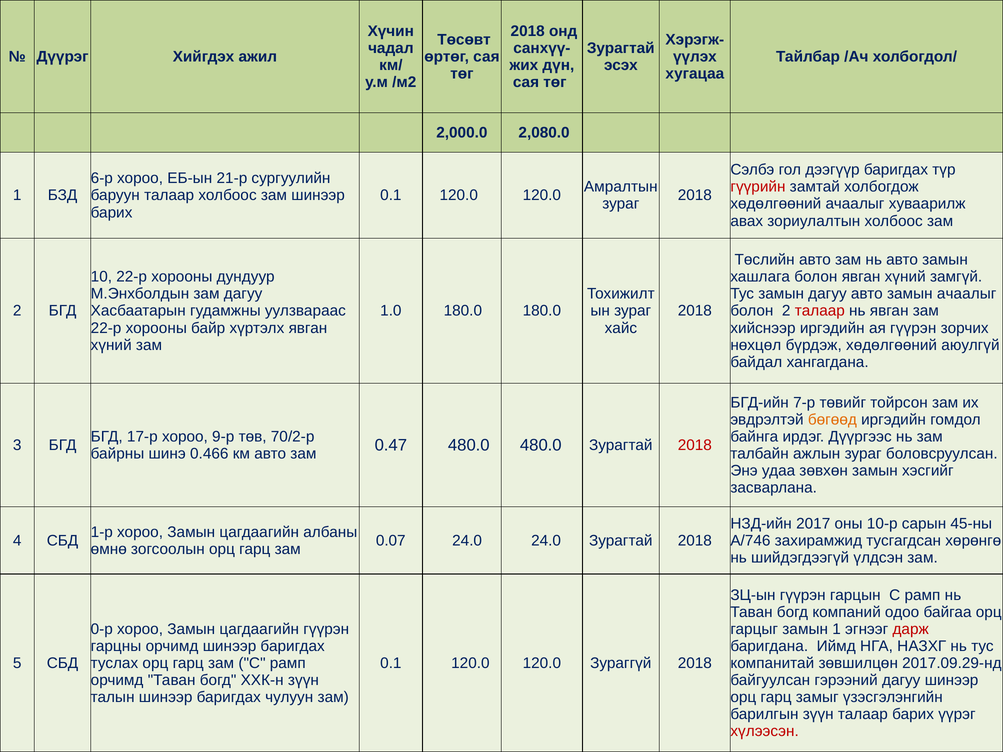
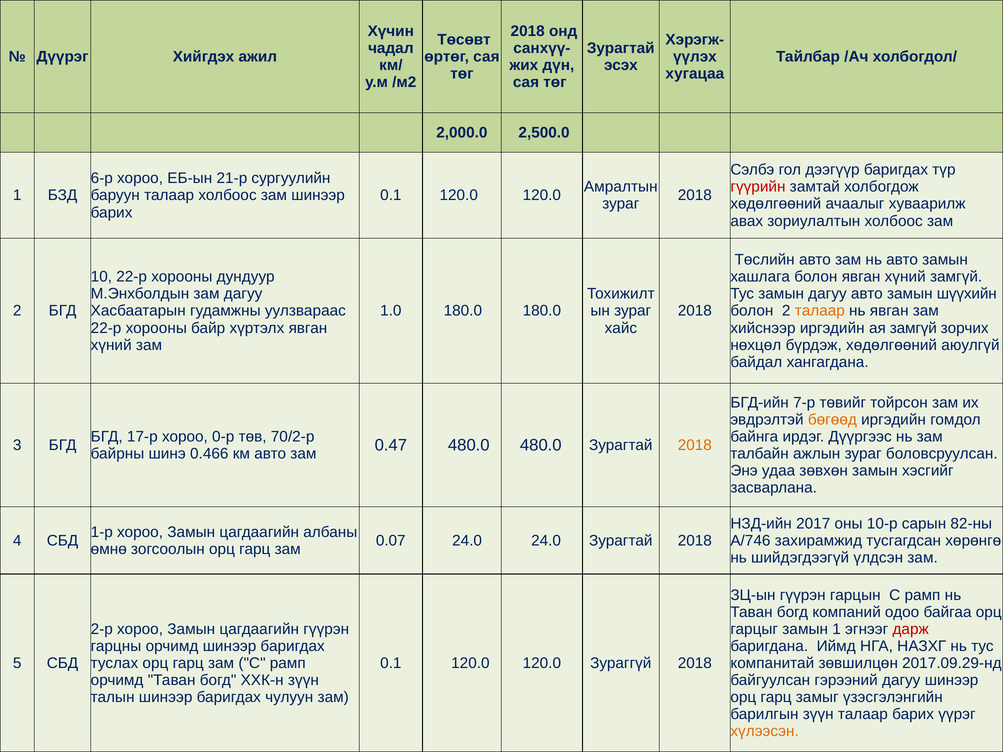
2,080.0: 2,080.0 -> 2,500.0 (544, 133)
замын ачаалыг: ачаалыг -> шүүхийн (967, 294)
талаар colour: red -> orange (820, 311)
ая гүүрэн: гүүрэн -> замгүй (913, 328)
9-р: 9-р -> 0-р (223, 437)
2018 colour: red -> orange (695, 445)
45-ны: 45-ны -> 82-ны (971, 524)
0-р: 0-р -> 2-р (102, 629)
хүлээсэн colour: red -> orange (765, 732)
